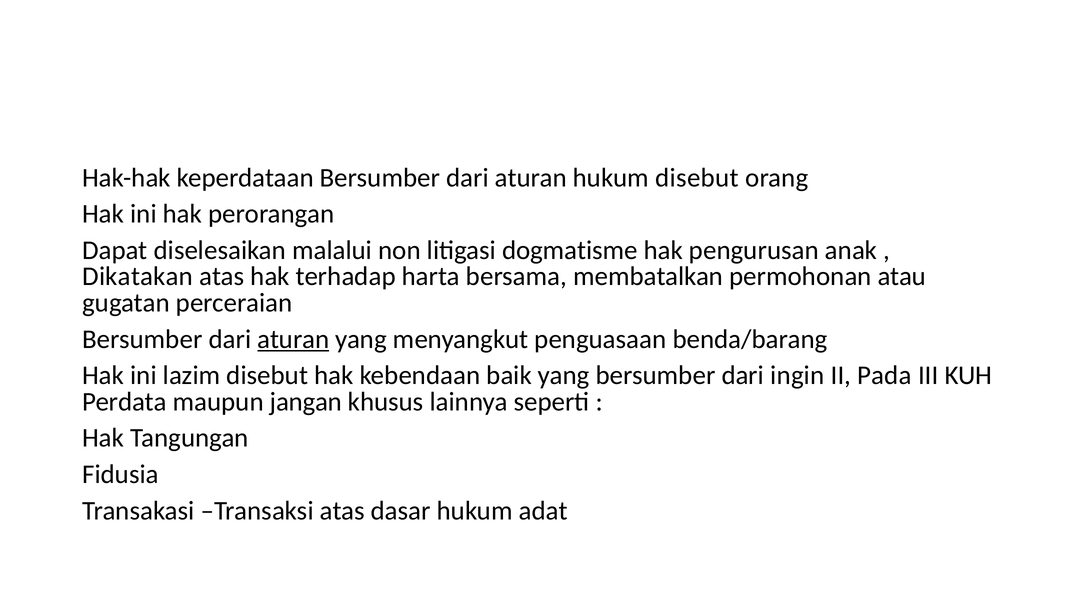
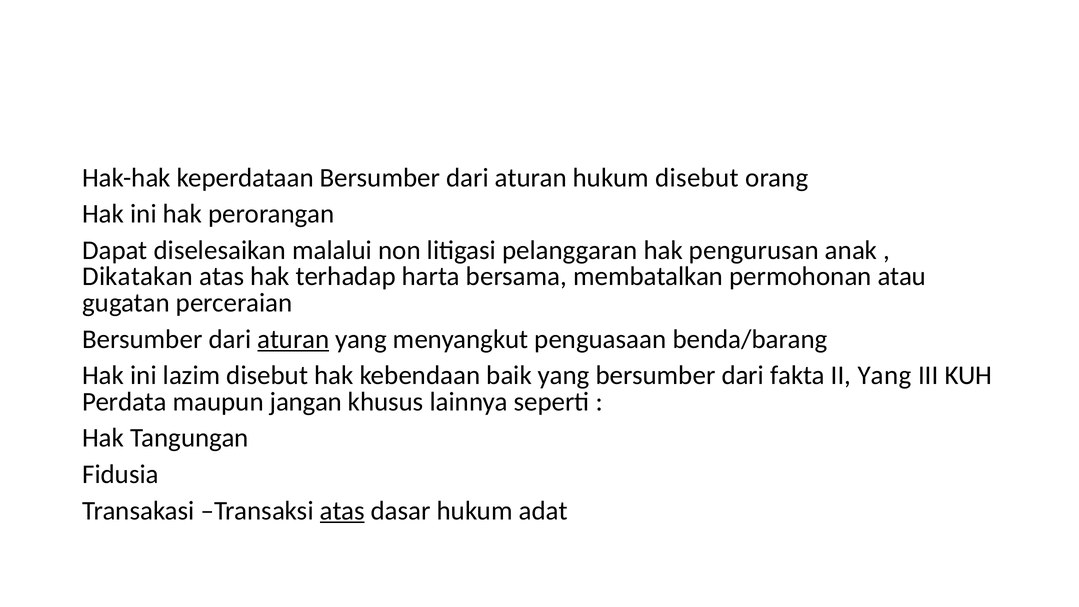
dogmatisme: dogmatisme -> pelanggaran (570, 250)
ingin: ingin -> fakta (798, 375)
II Pada: Pada -> Yang (884, 375)
atas underline: none -> present (342, 511)
